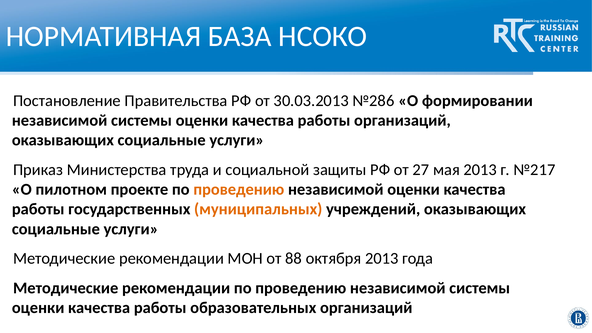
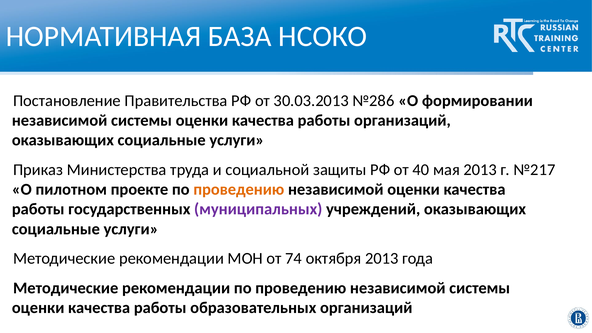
27: 27 -> 40 (421, 170)
муниципальных colour: orange -> purple (258, 209)
88: 88 -> 74 (294, 259)
